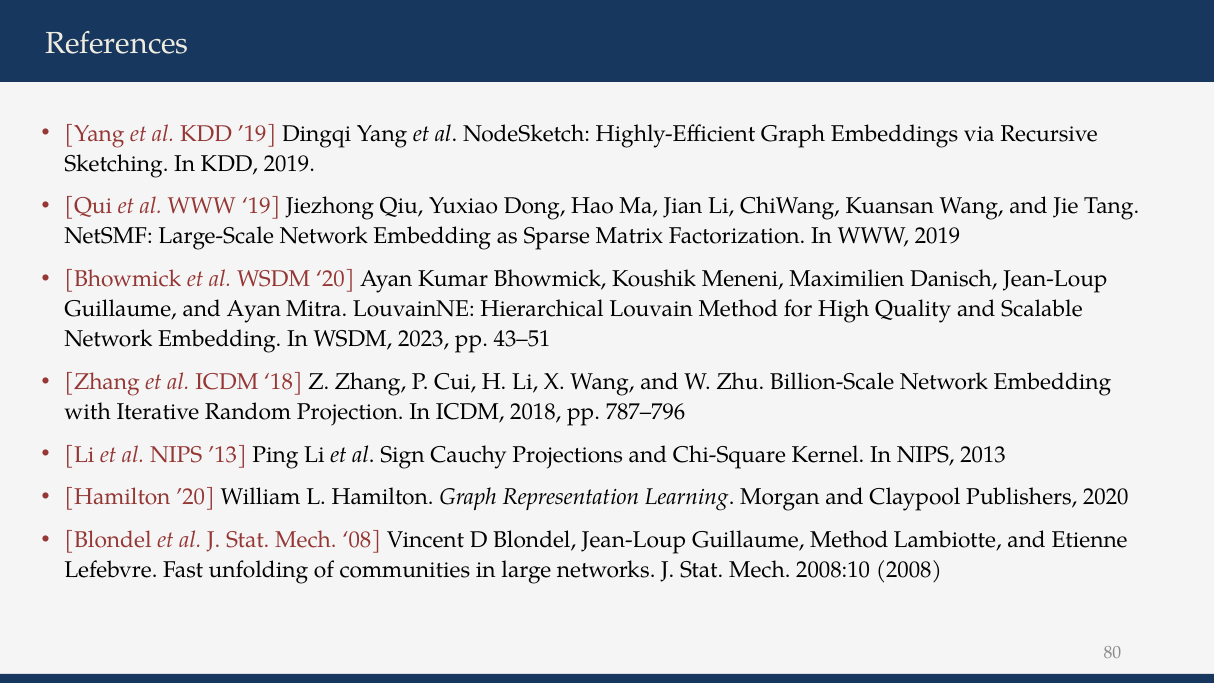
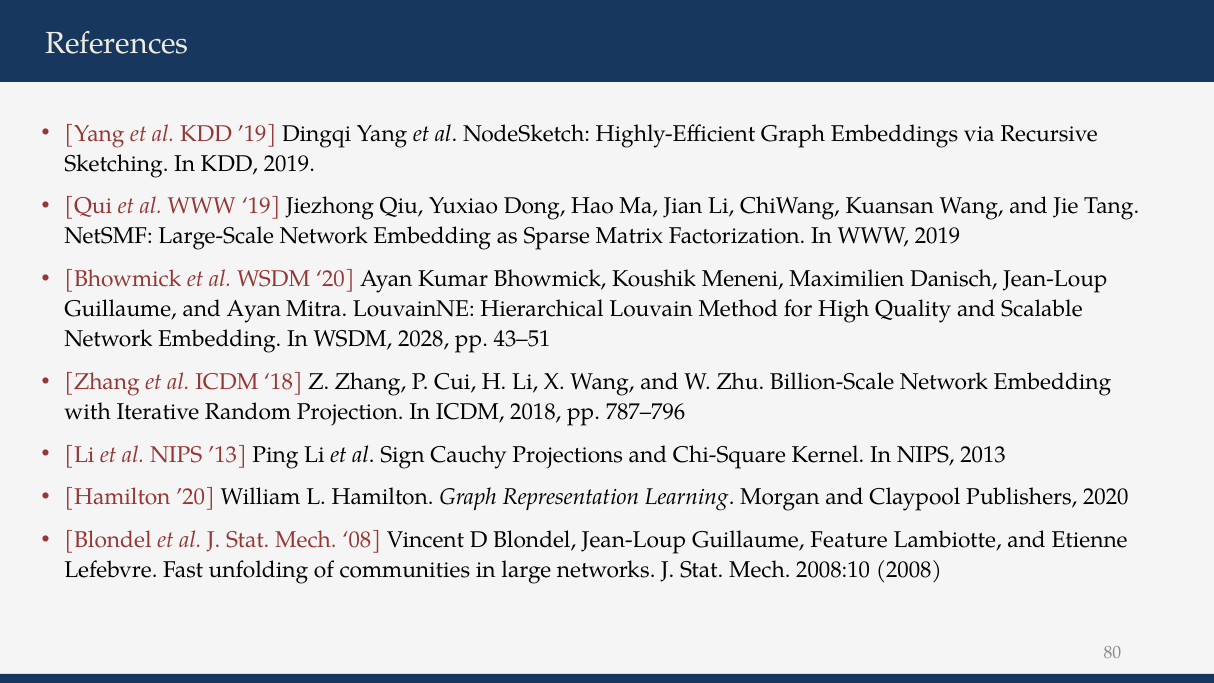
2023: 2023 -> 2028 (424, 339)
Guillaume Method: Method -> Feature (849, 540)
